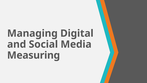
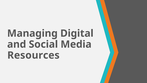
Measuring: Measuring -> Resources (33, 55)
